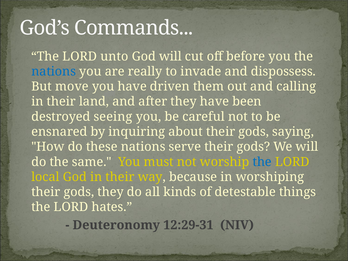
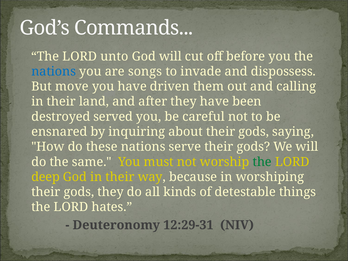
really: really -> songs (145, 71)
seeing: seeing -> served (113, 117)
the colour: blue -> green (262, 162)
local: local -> deep (45, 177)
